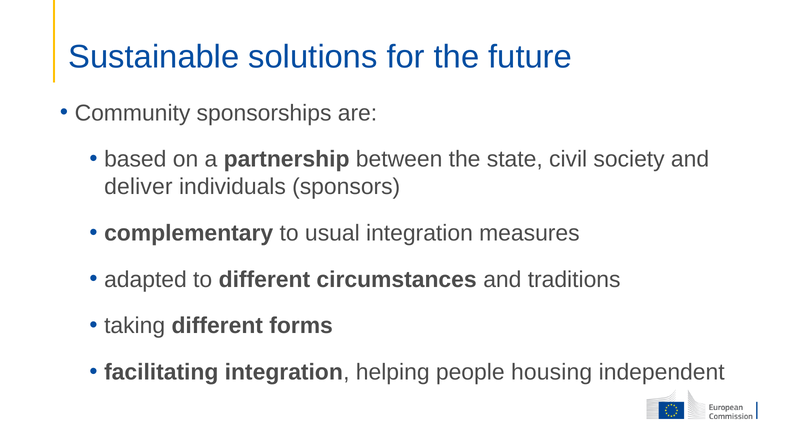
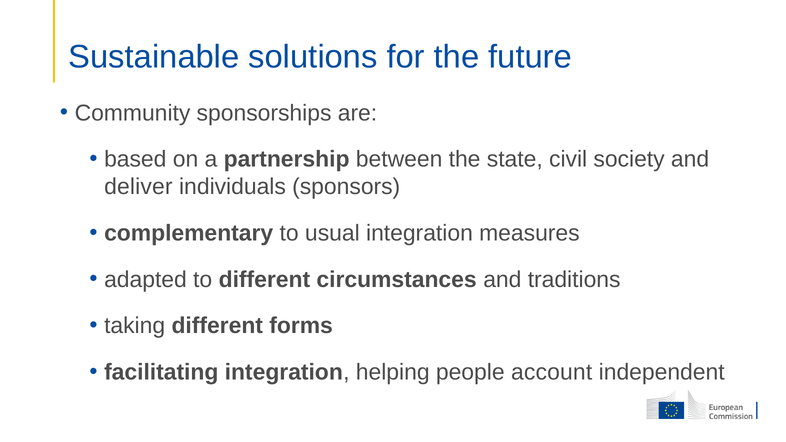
housing: housing -> account (552, 372)
